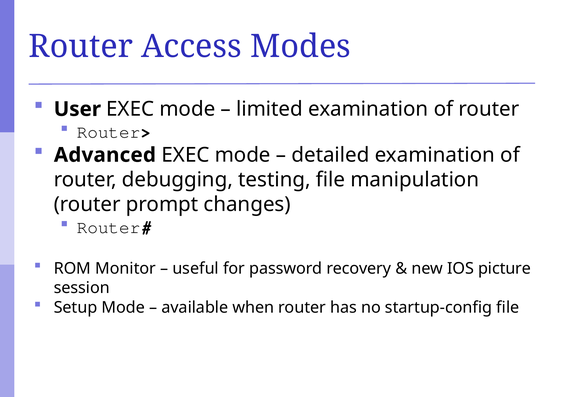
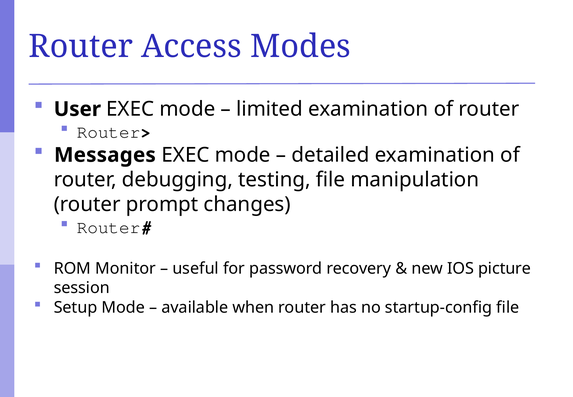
Advanced: Advanced -> Messages (105, 155)
